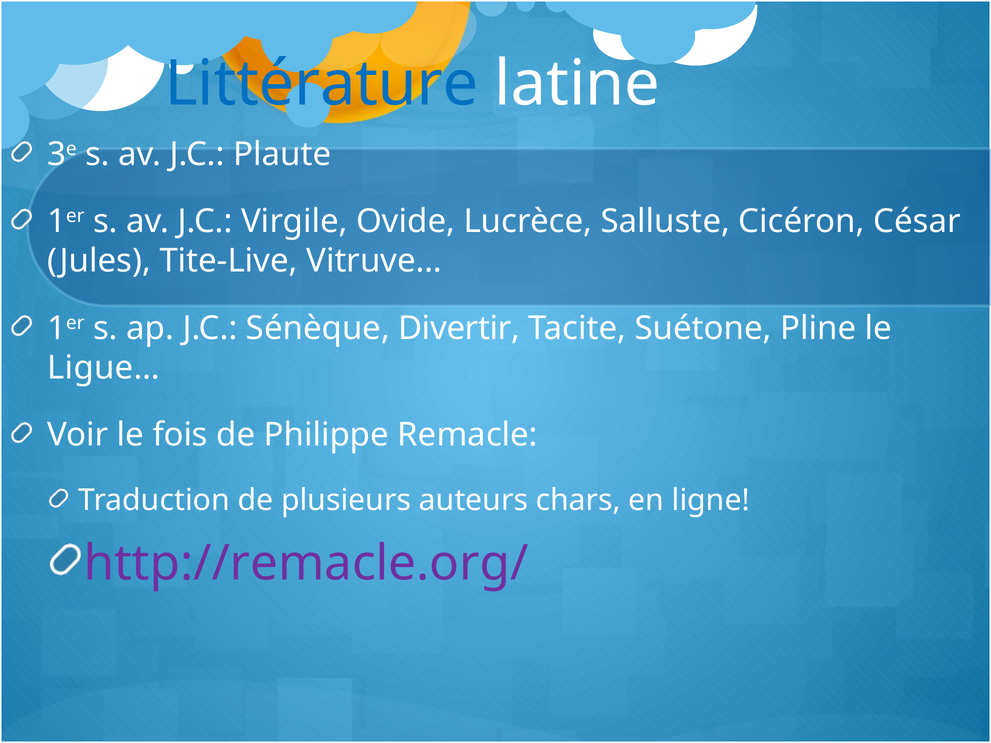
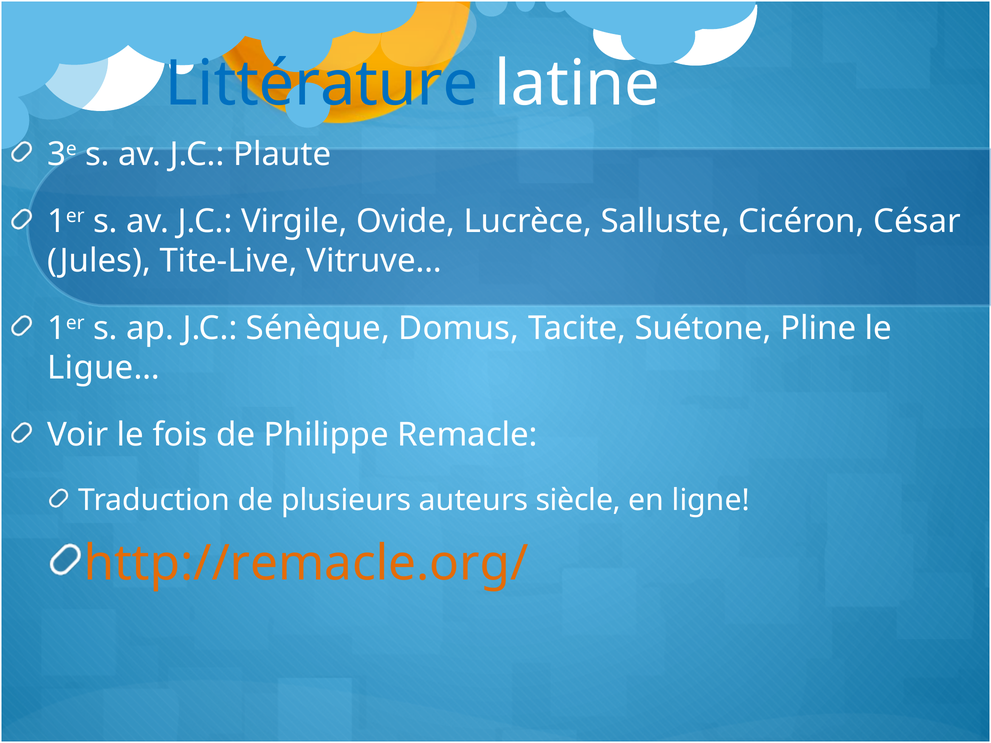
Divertir: Divertir -> Domus (459, 328)
chars: chars -> siècle (578, 500)
http://remacle.org/ colour: purple -> orange (306, 564)
